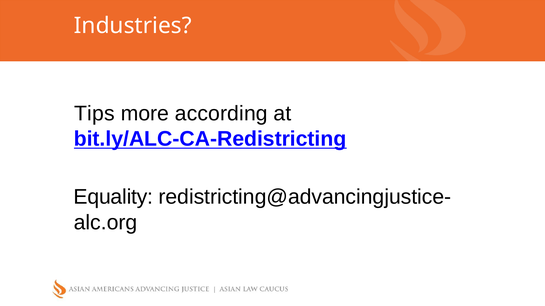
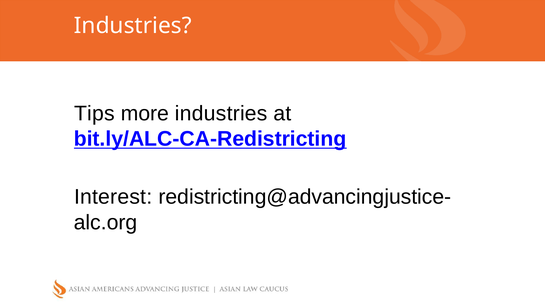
more according: according -> industries (221, 114)
Equality: Equality -> Interest (113, 197)
